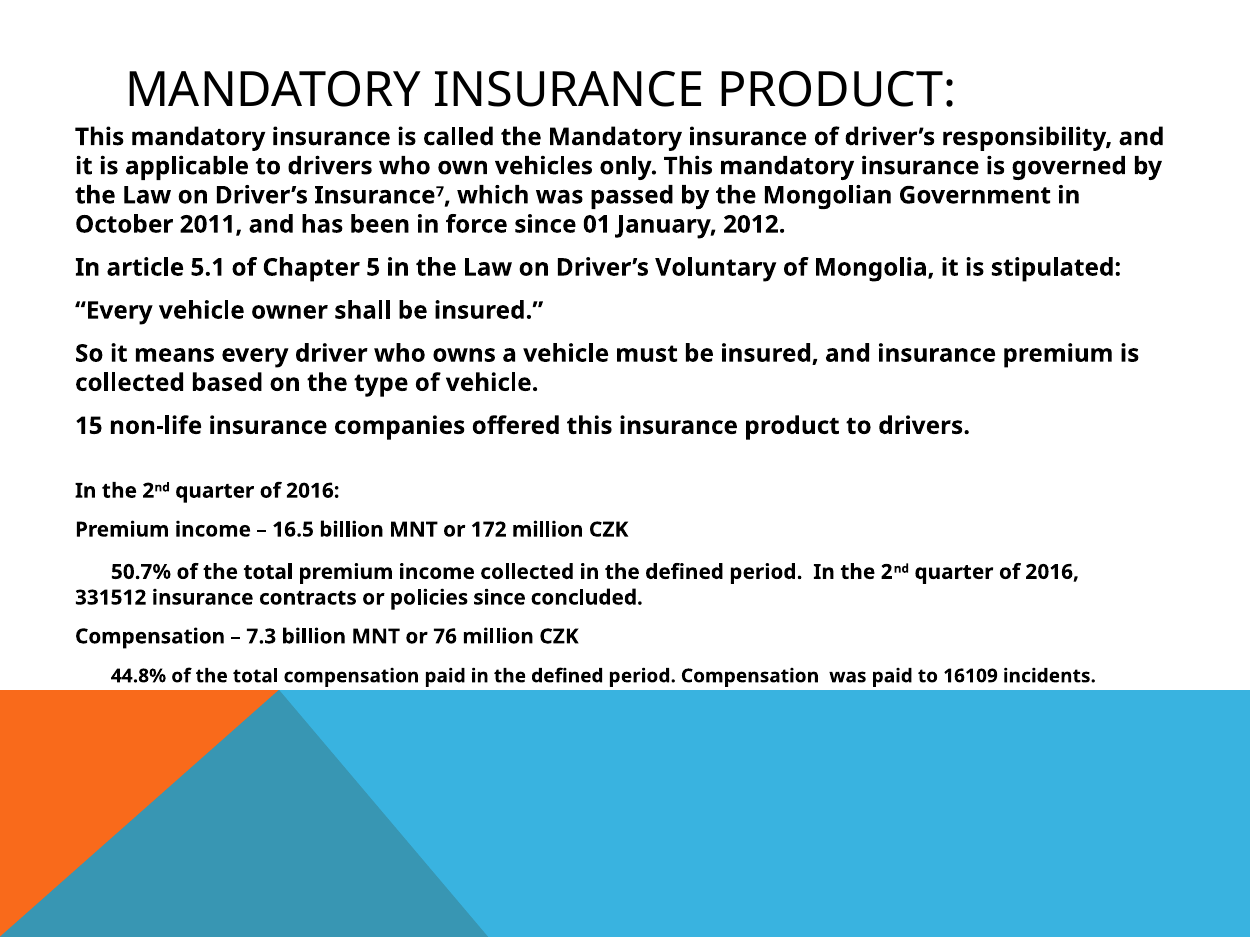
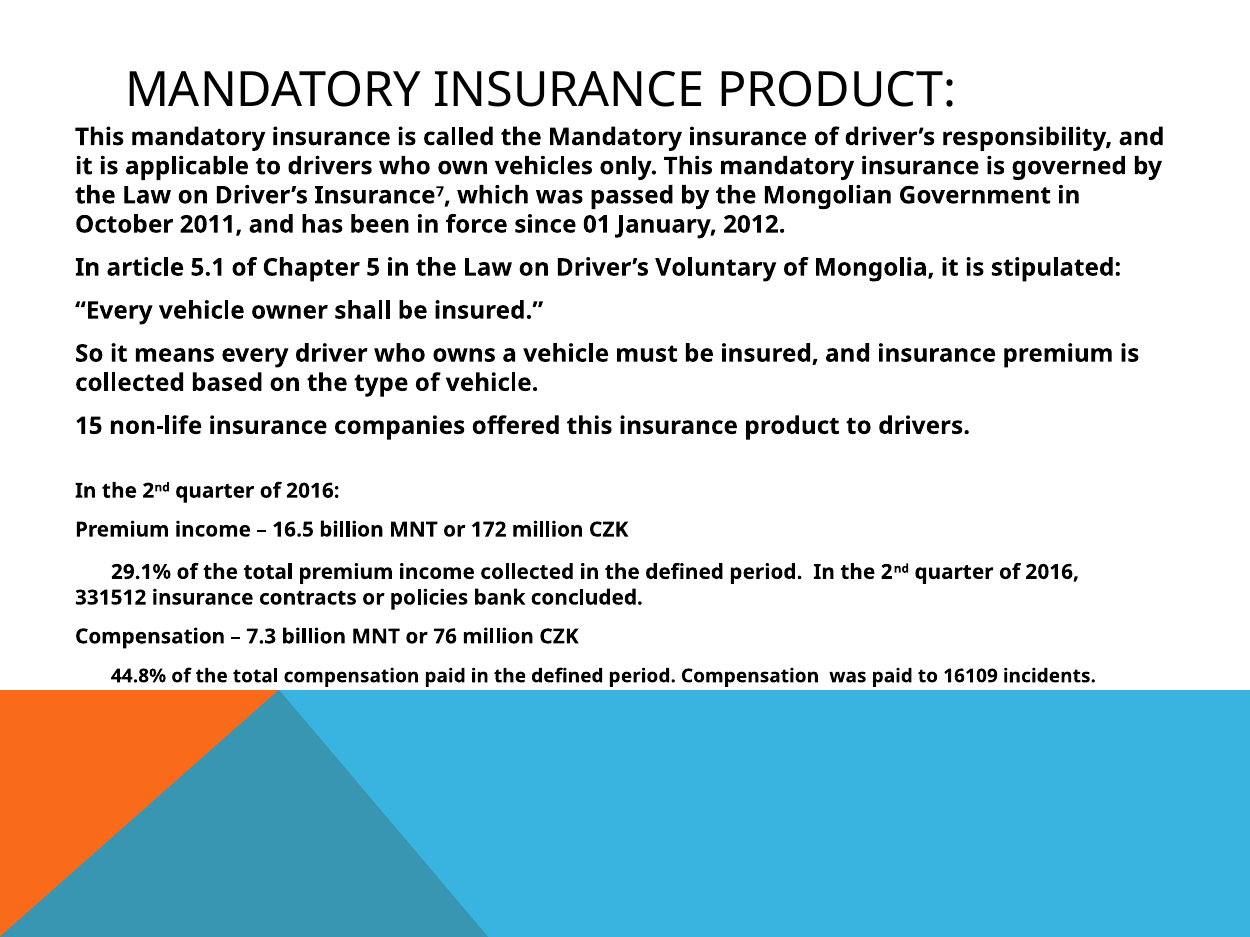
50.7%: 50.7% -> 29.1% (141, 572)
policies since: since -> bank (499, 598)
